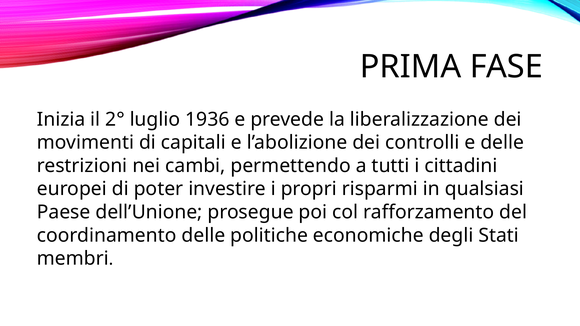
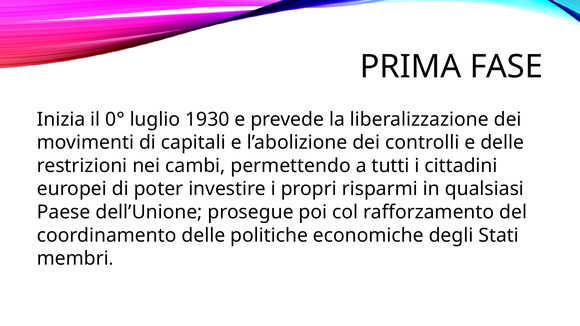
2°: 2° -> 0° (115, 119)
1936: 1936 -> 1930 (207, 119)
